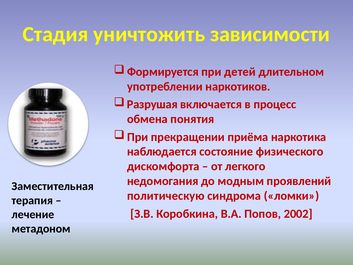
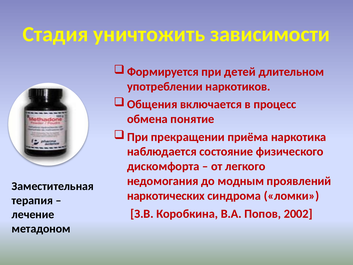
Разрушая: Разрушая -> Общения (152, 104)
понятия: понятия -> понятие (192, 119)
политическую: политическую -> наркотических (166, 196)
